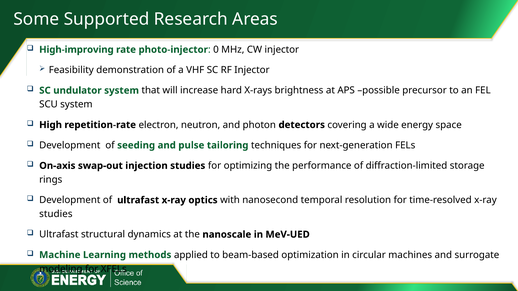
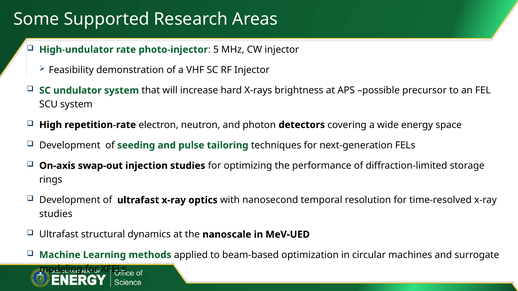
High-improving: High-improving -> High-undulator (76, 50)
0: 0 -> 5 (216, 50)
